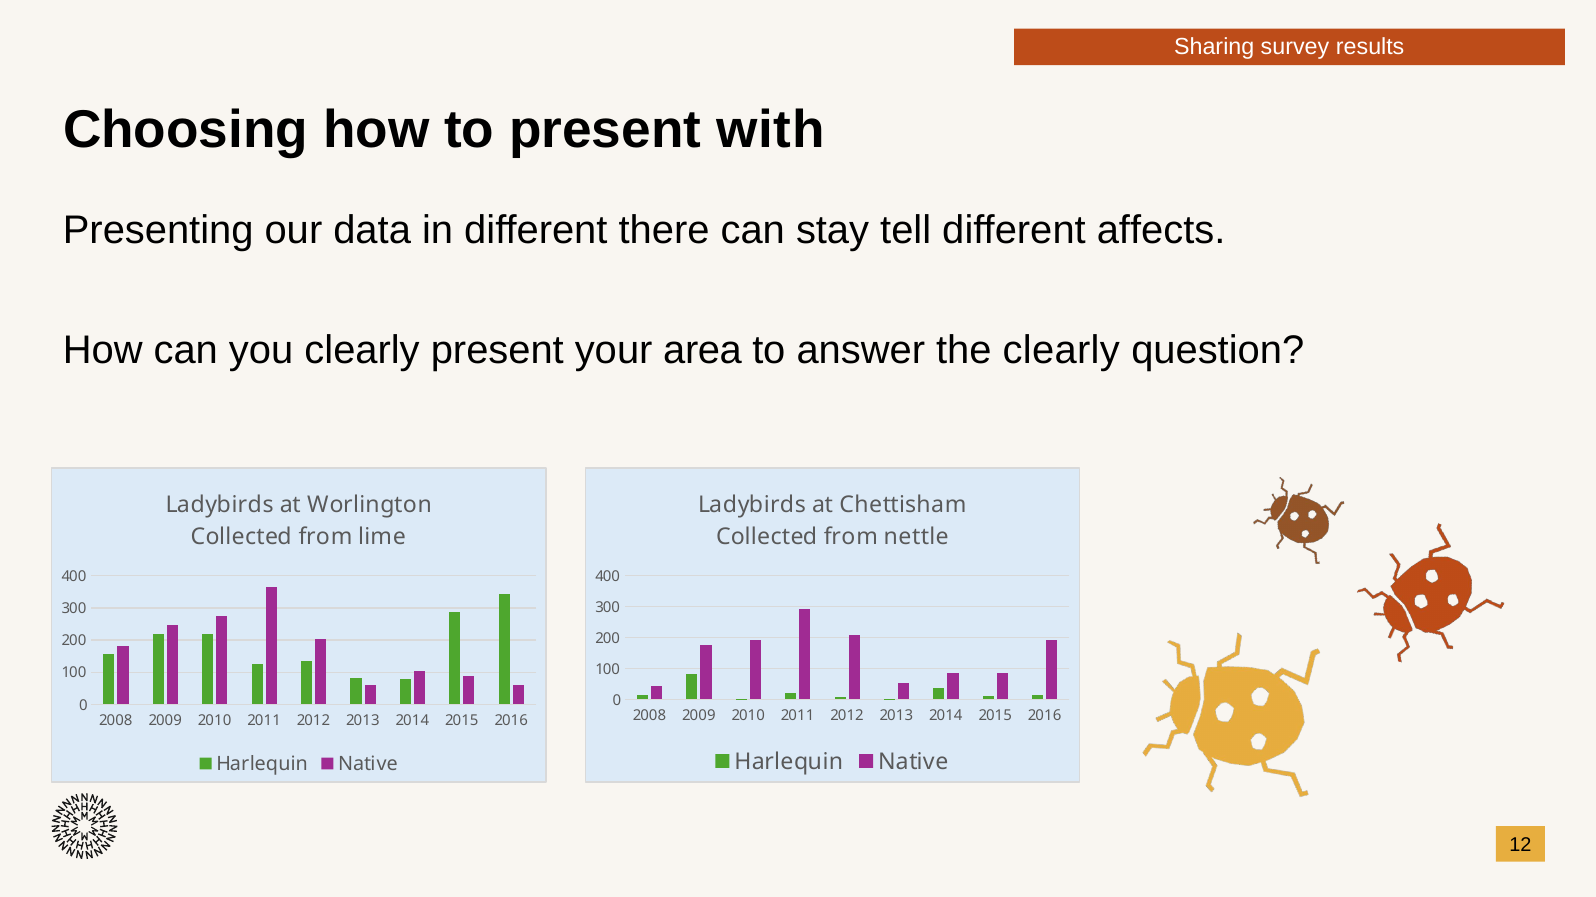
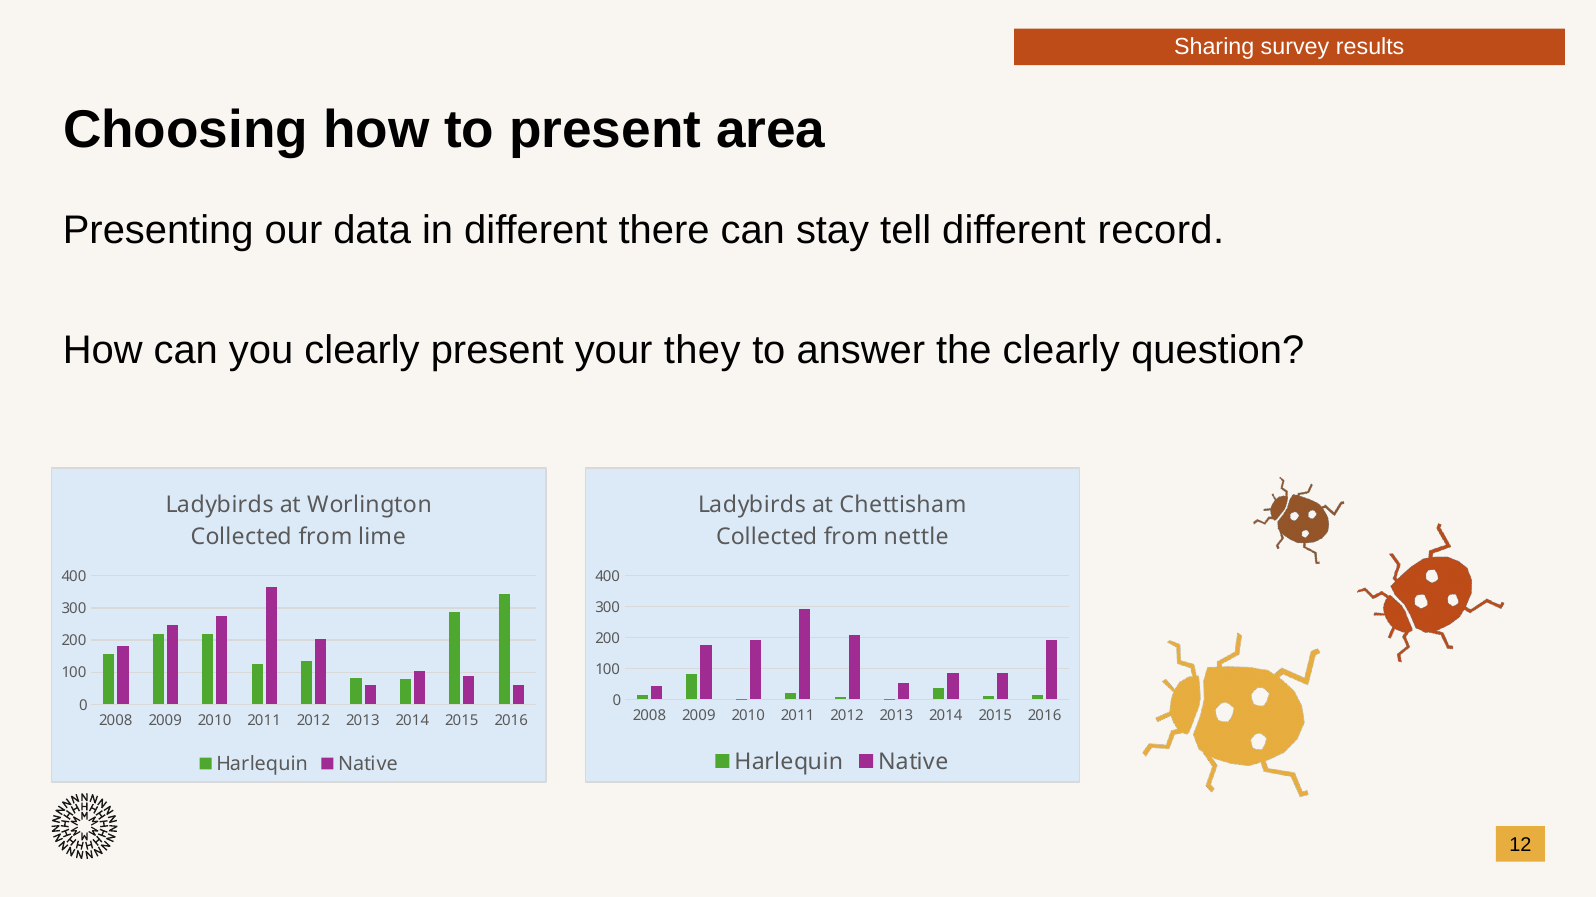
with: with -> area (771, 130)
affects: affects -> record (1161, 231)
area: area -> they (702, 350)
